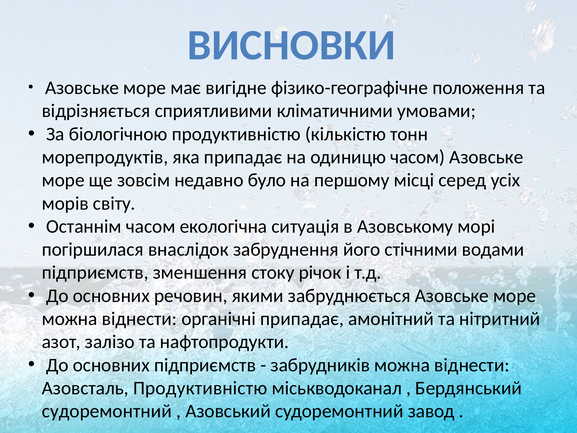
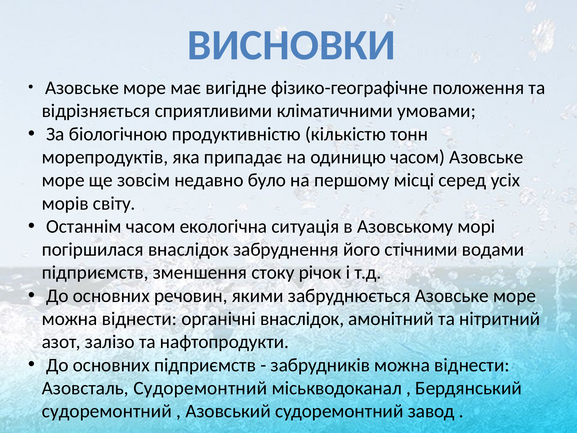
органічні припадає: припадає -> внаслідок (302, 319)
Азовсталь Продуктивністю: Продуктивністю -> Судоремонтний (200, 388)
